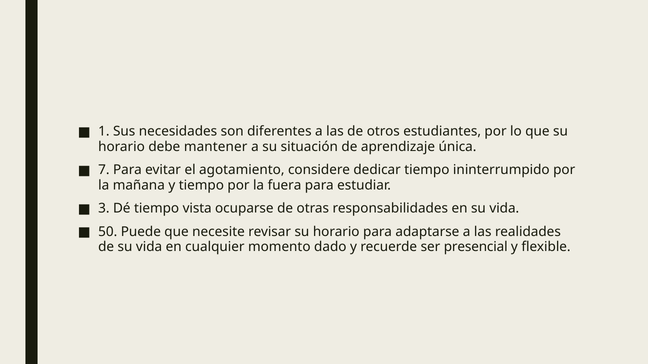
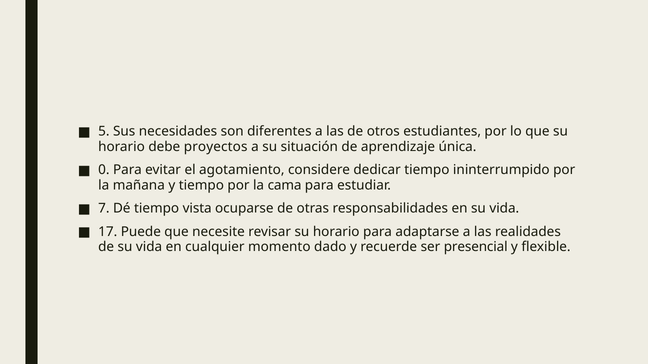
1: 1 -> 5 (104, 132)
mantener: mantener -> proyectos (216, 147)
7: 7 -> 0 (104, 170)
fuera: fuera -> cama (285, 185)
3: 3 -> 7 (104, 209)
50: 50 -> 17 (108, 232)
